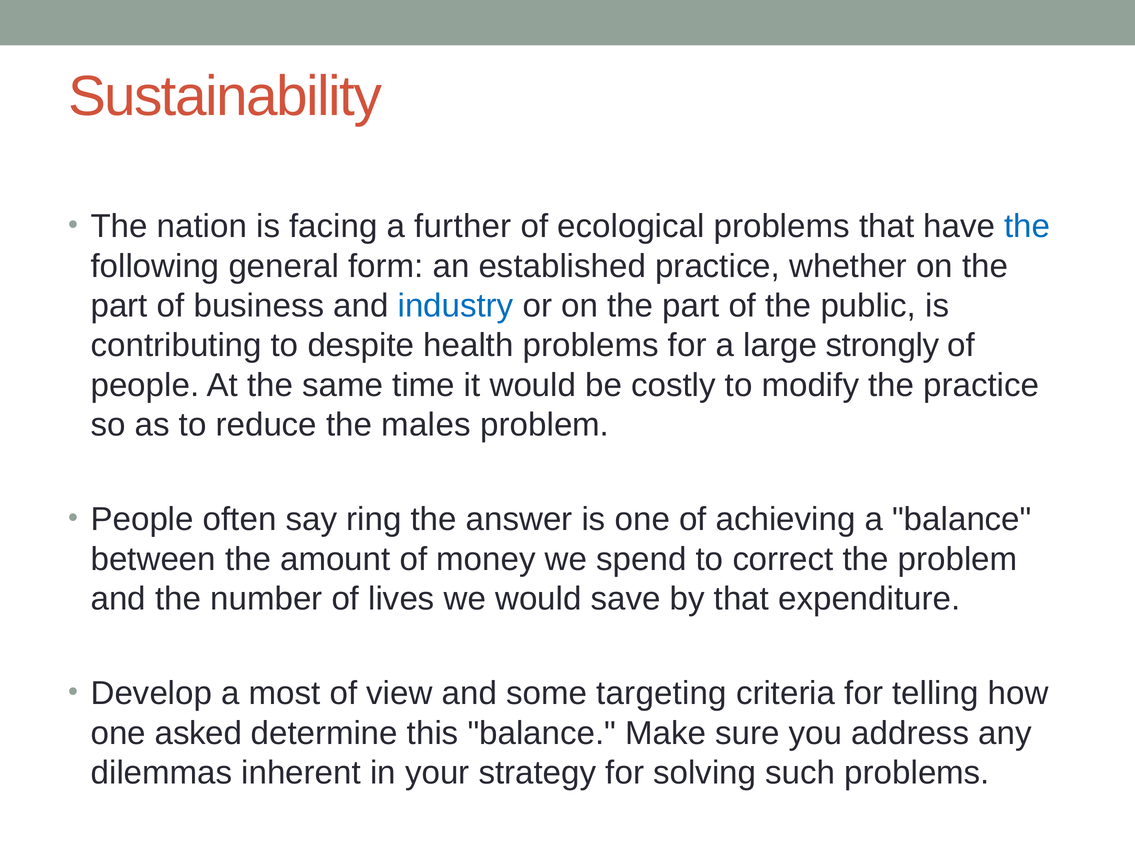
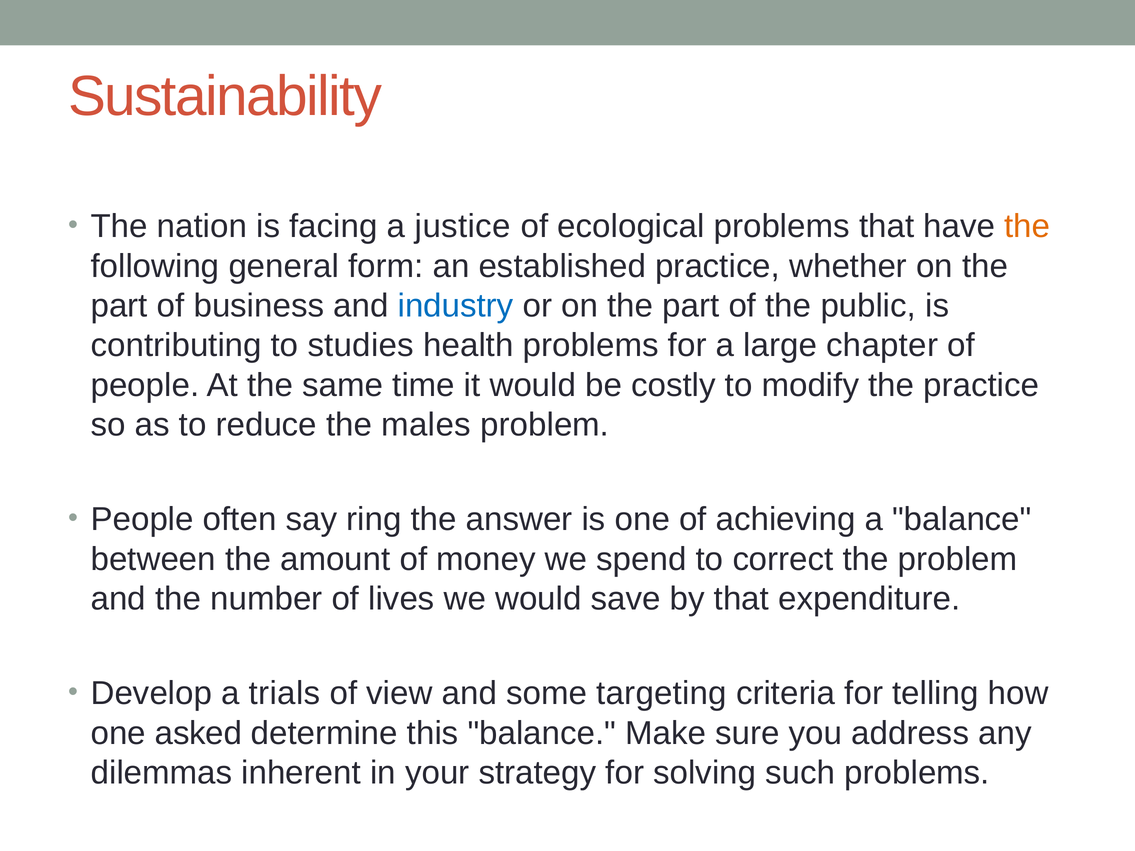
further: further -> justice (463, 226)
the colour: blue -> orange (1027, 226)
despite: despite -> studies (361, 346)
strongly: strongly -> chapter (882, 346)
most: most -> trials (285, 694)
